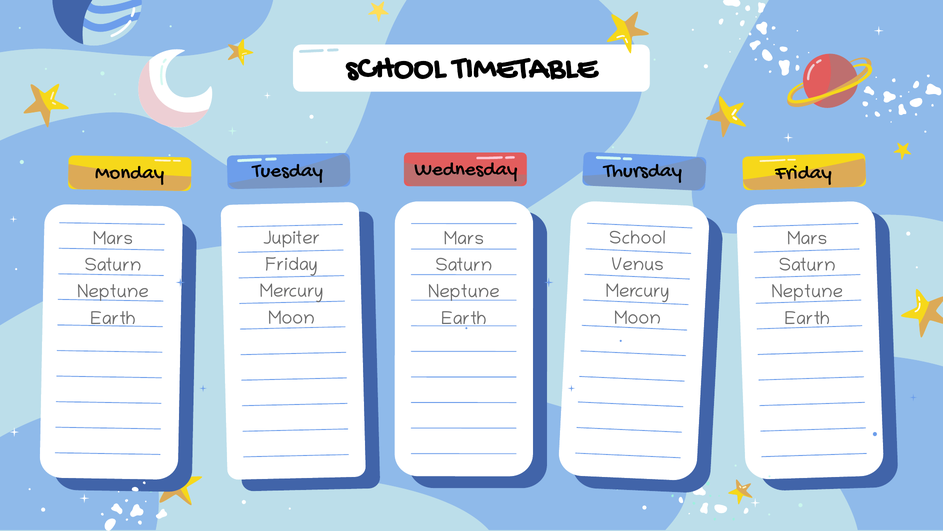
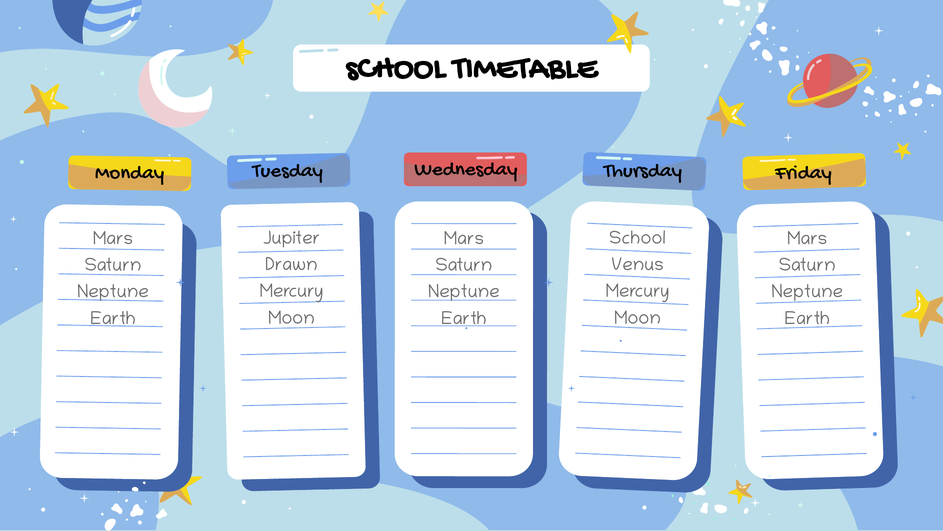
Friday: Friday -> Drawn (291, 264)
